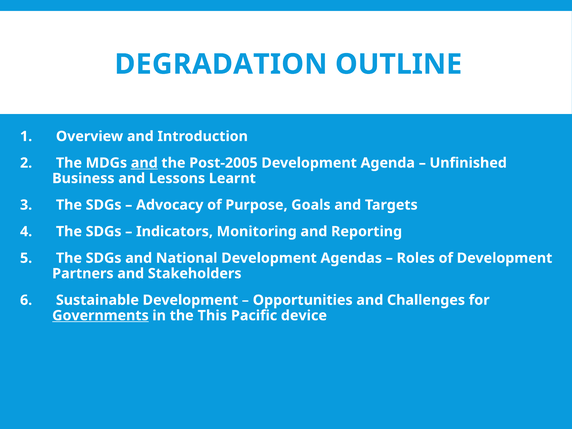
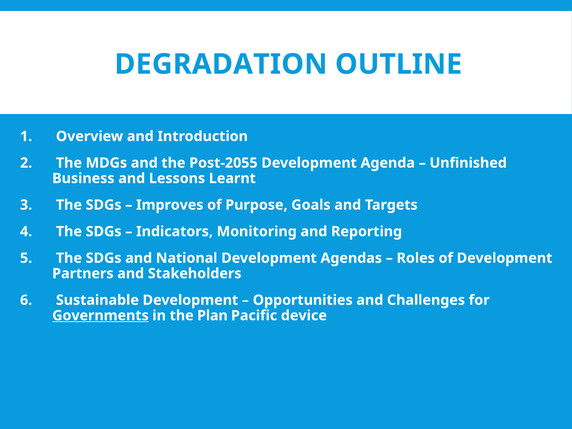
and underline: present -> none (144, 163)
Post-2005: Post-2005 -> Post-2055 (223, 163)
Advocacy: Advocacy -> Improves (170, 205)
This: This -> Plan (212, 316)
